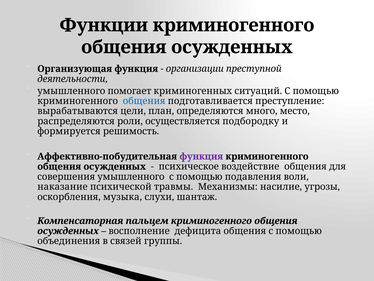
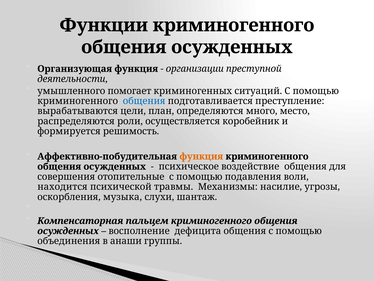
подбородку: подбородку -> коробейник (251, 121)
функция colour: purple -> orange (201, 156)
совершения умышленного: умышленного -> отопительные (131, 176)
наказание: наказание -> находится (62, 186)
связей: связей -> анаши (126, 241)
